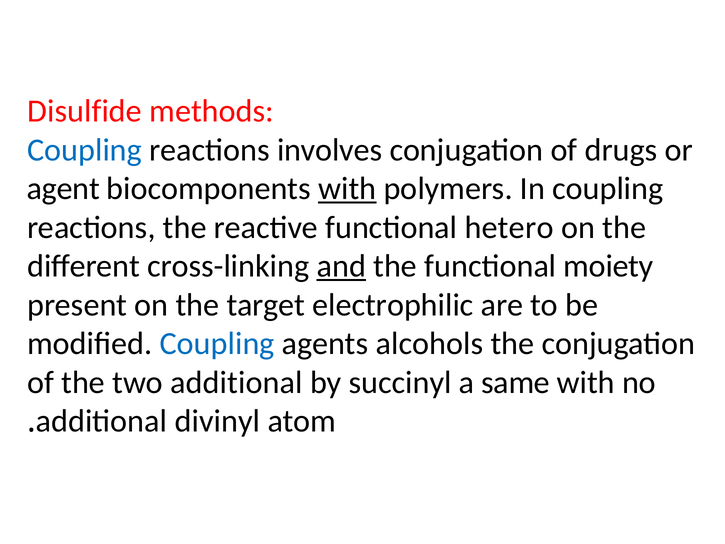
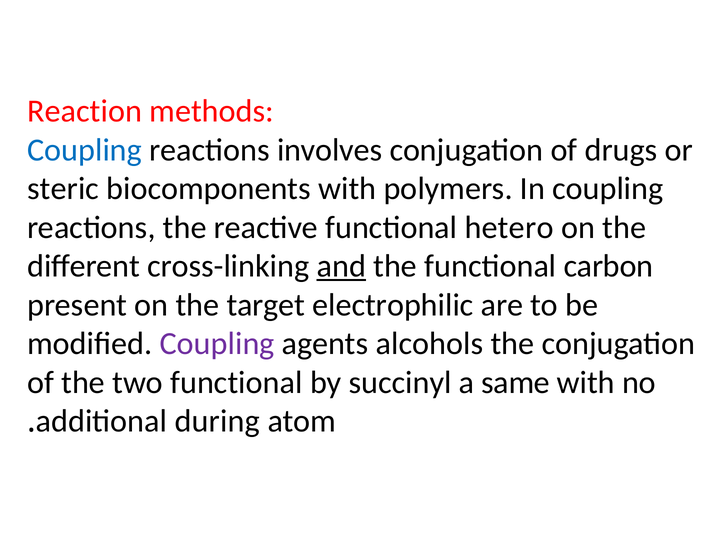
Disulfide: Disulfide -> Reaction (85, 111)
agent: agent -> steric (63, 189)
with underline: present -> none (347, 189)
moiety: moiety -> carbon (608, 266)
Coupling colour: blue -> purple (217, 344)
two additional: additional -> functional (236, 382)
divinyl: divinyl -> during (217, 421)
